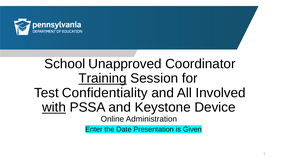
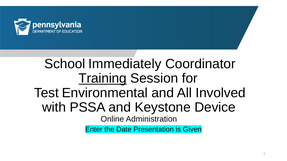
Unapproved: Unapproved -> Immediately (125, 64)
Confidentiality: Confidentiality -> Environmental (105, 93)
with underline: present -> none (54, 108)
